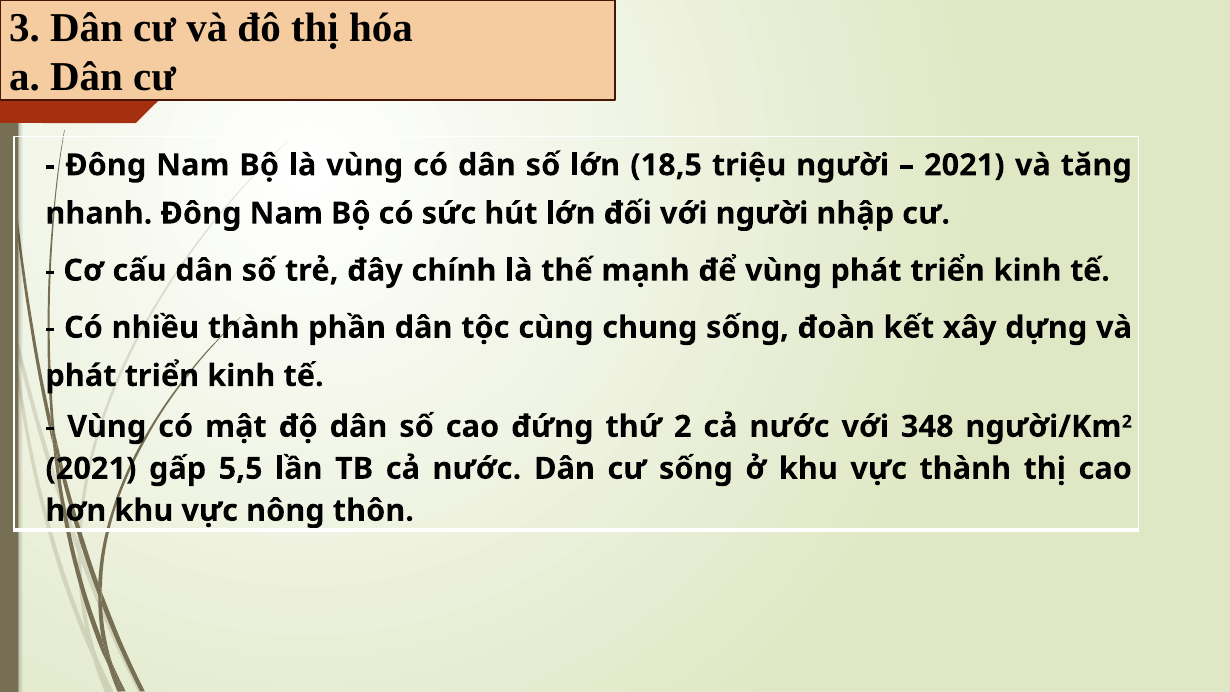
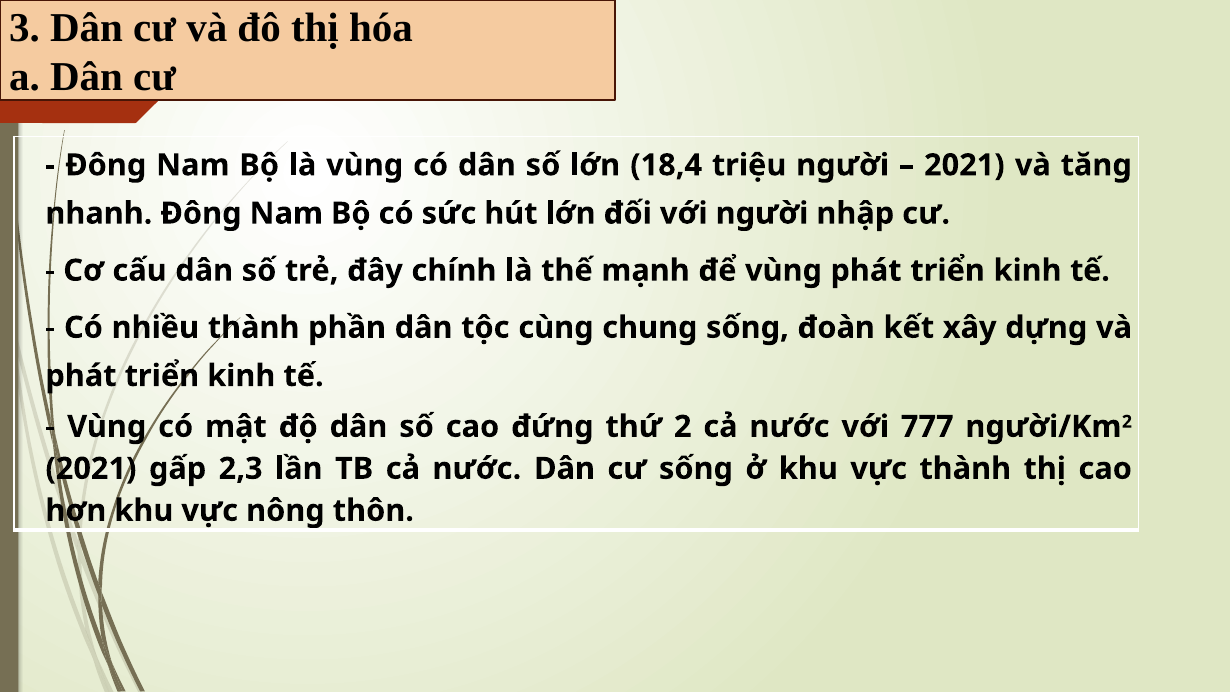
18,5: 18,5 -> 18,4 (666, 165)
348: 348 -> 777 (927, 427)
5,5: 5,5 -> 2,3 (241, 469)
